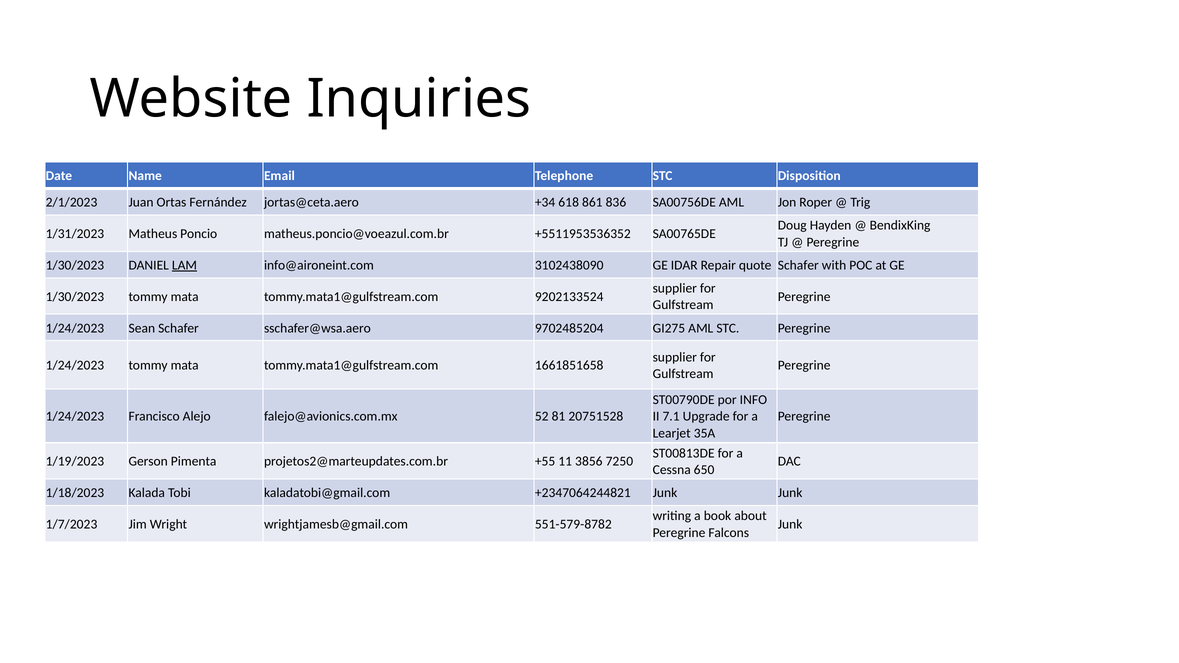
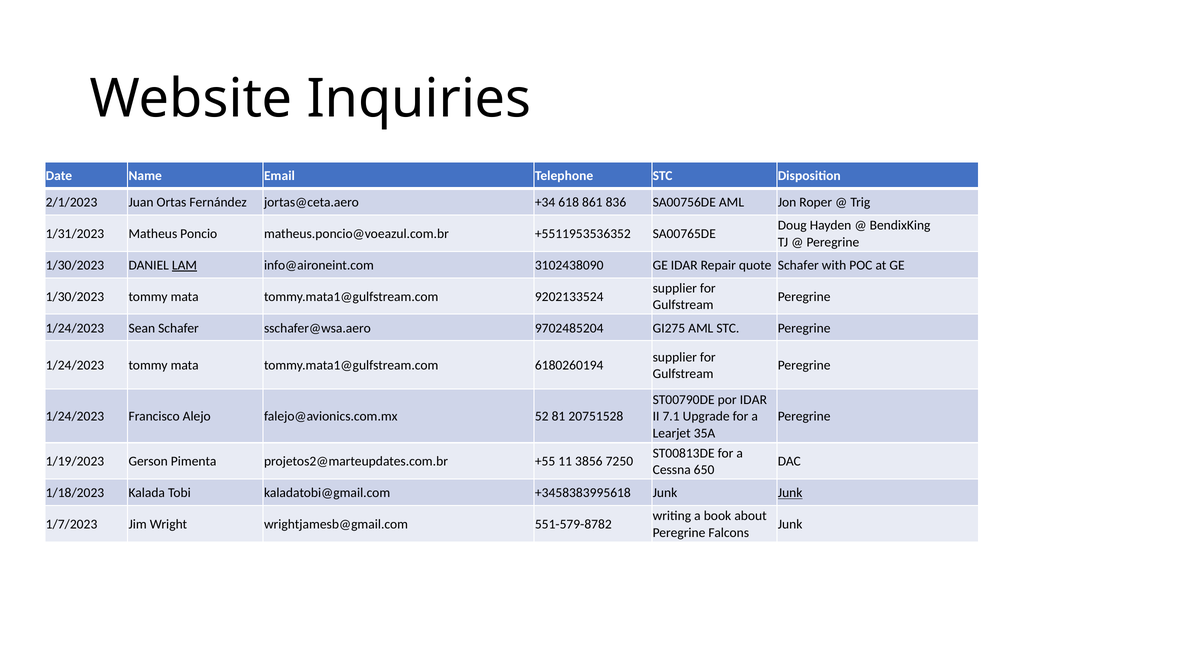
1661851658: 1661851658 -> 6180260194 (569, 365)
por INFO: INFO -> IDAR (753, 400)
+2347064244821: +2347064244821 -> +3458383995618 (583, 493)
Junk underline: none -> present (790, 493)
